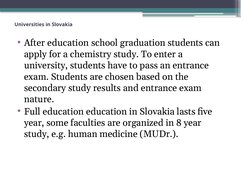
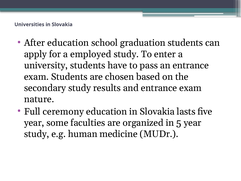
chemistry: chemistry -> employed (91, 54)
Full education: education -> ceremony (63, 111)
8: 8 -> 5 (179, 123)
